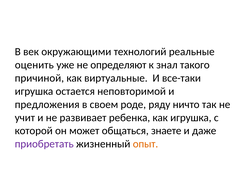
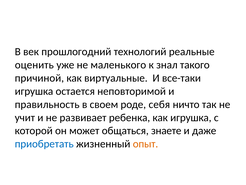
окружающими: окружающими -> прошлогодний (76, 52)
определяют: определяют -> маленького (118, 65)
предложения: предложения -> правильность (47, 104)
ряду: ряду -> себя (159, 104)
приобретать colour: purple -> blue (44, 144)
